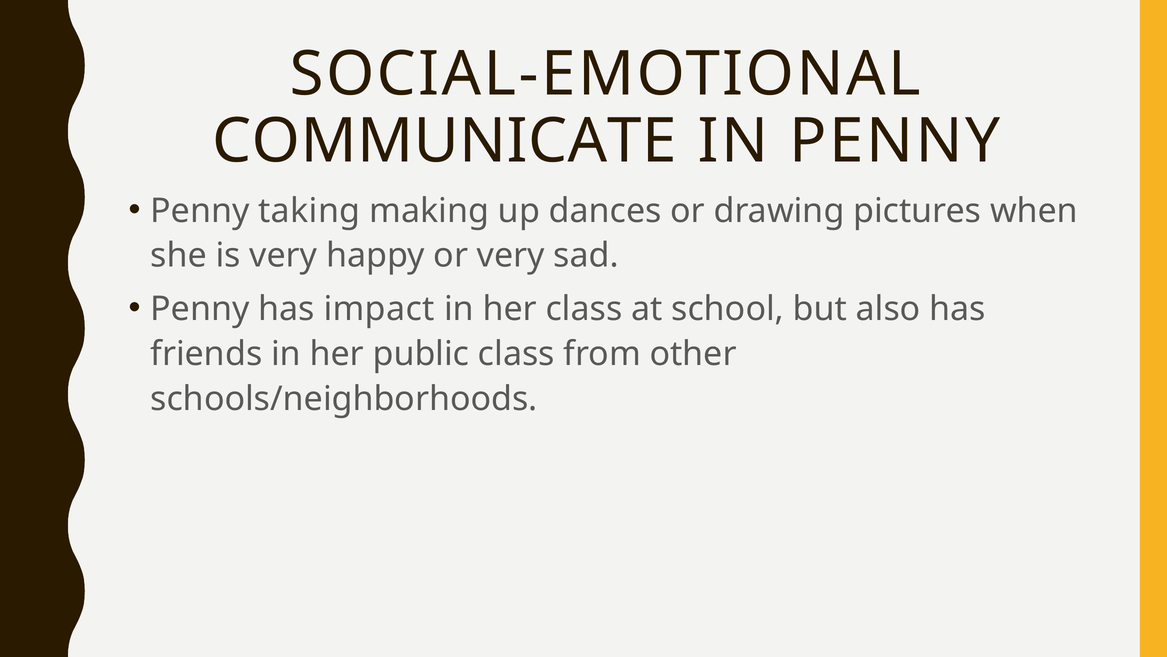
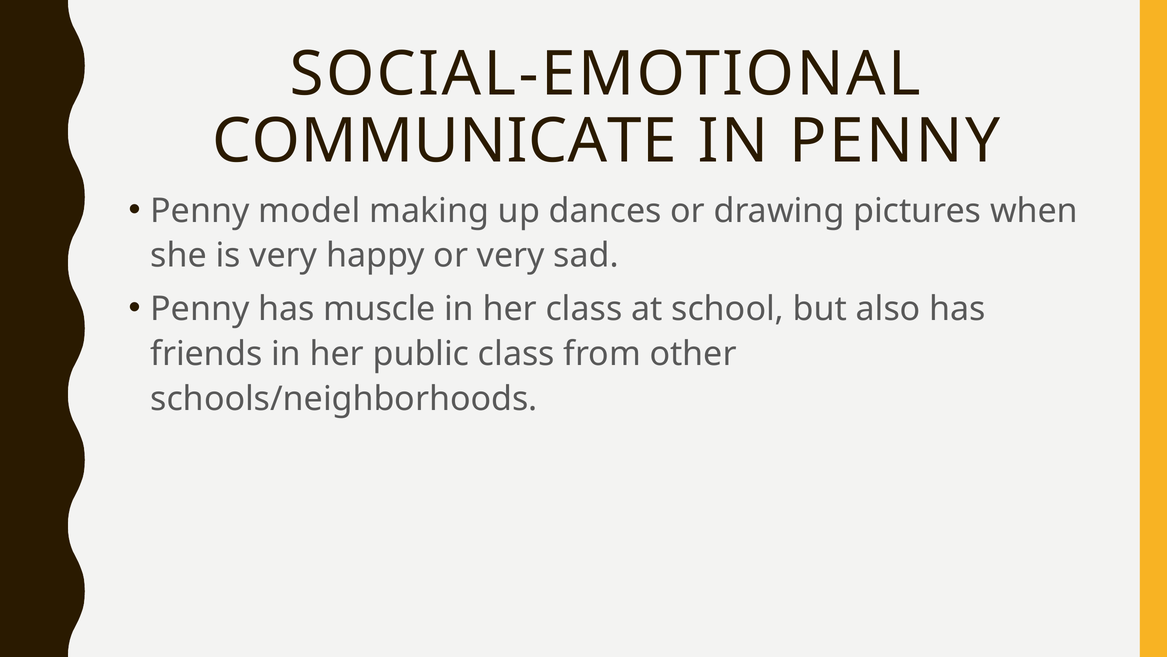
taking: taking -> model (309, 211)
impact: impact -> muscle (379, 309)
